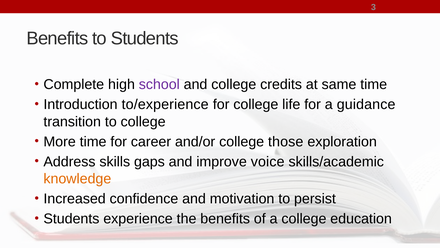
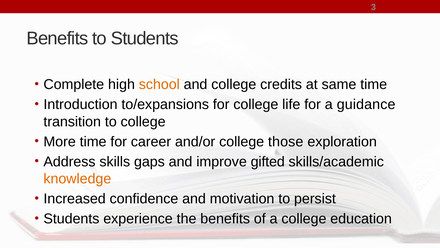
school colour: purple -> orange (159, 84)
to/experience: to/experience -> to/expansions (165, 104)
voice: voice -> gifted (268, 161)
